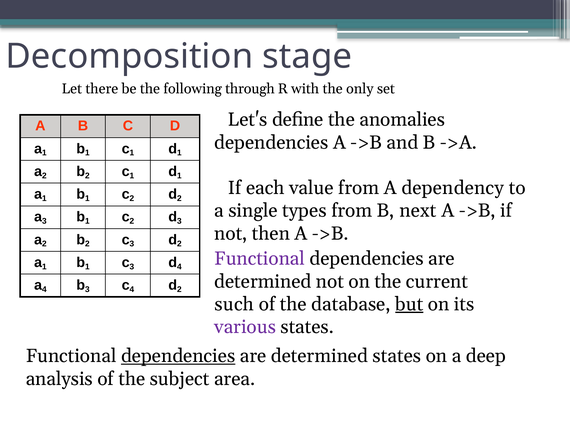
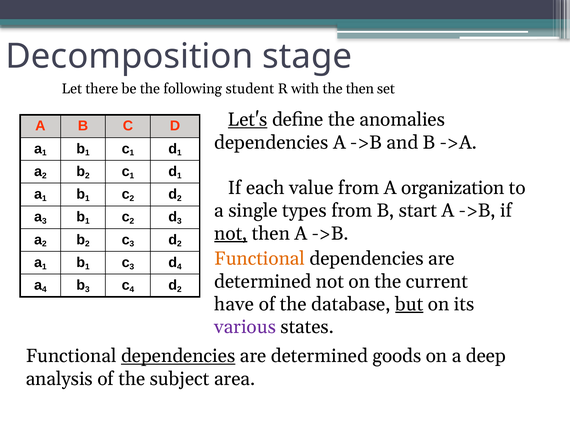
through: through -> student (250, 89)
the only: only -> then (360, 89)
Let's underline: none -> present (248, 120)
dependency: dependency -> organization (453, 188)
next: next -> start (418, 211)
not underline: none -> present (231, 234)
Functional colour: purple -> orange (260, 259)
such: such -> have (234, 305)
determined states: states -> goods (397, 356)
